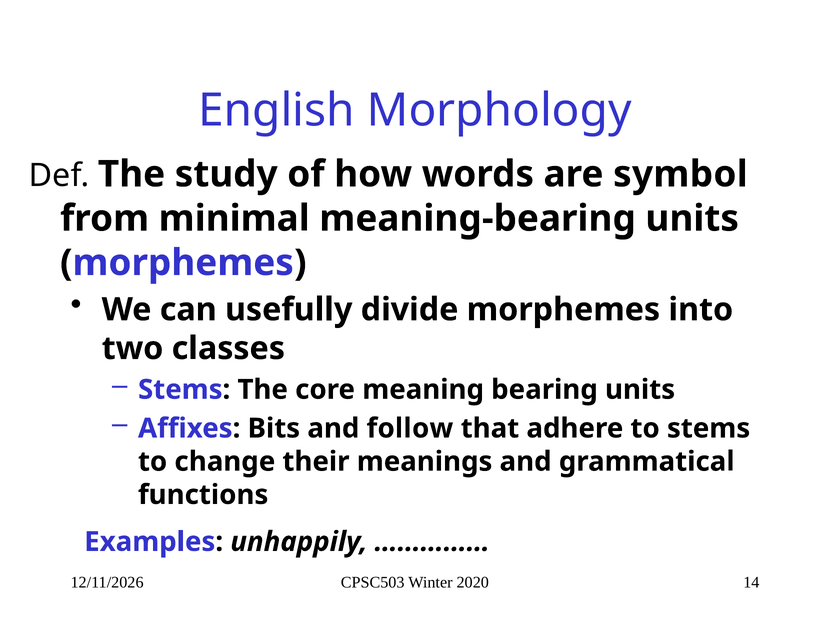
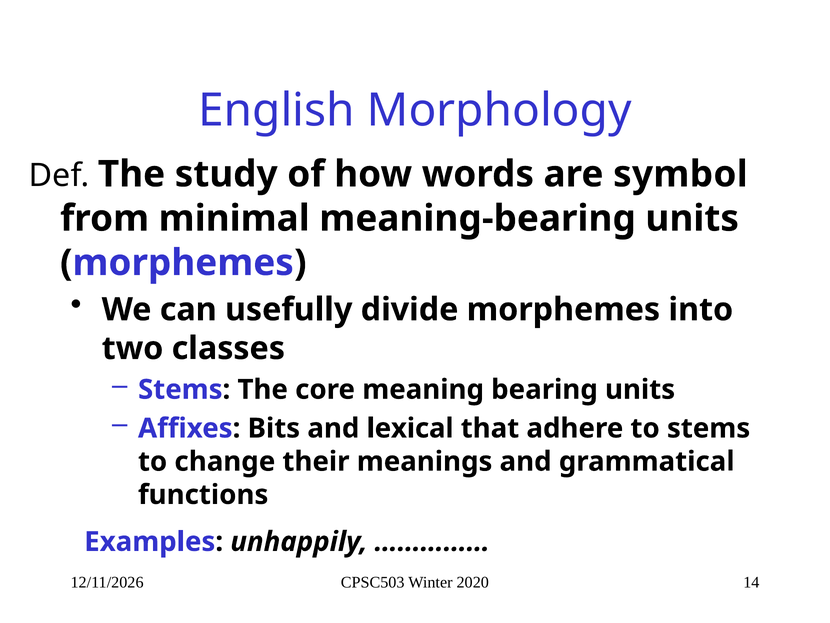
follow: follow -> lexical (410, 428)
